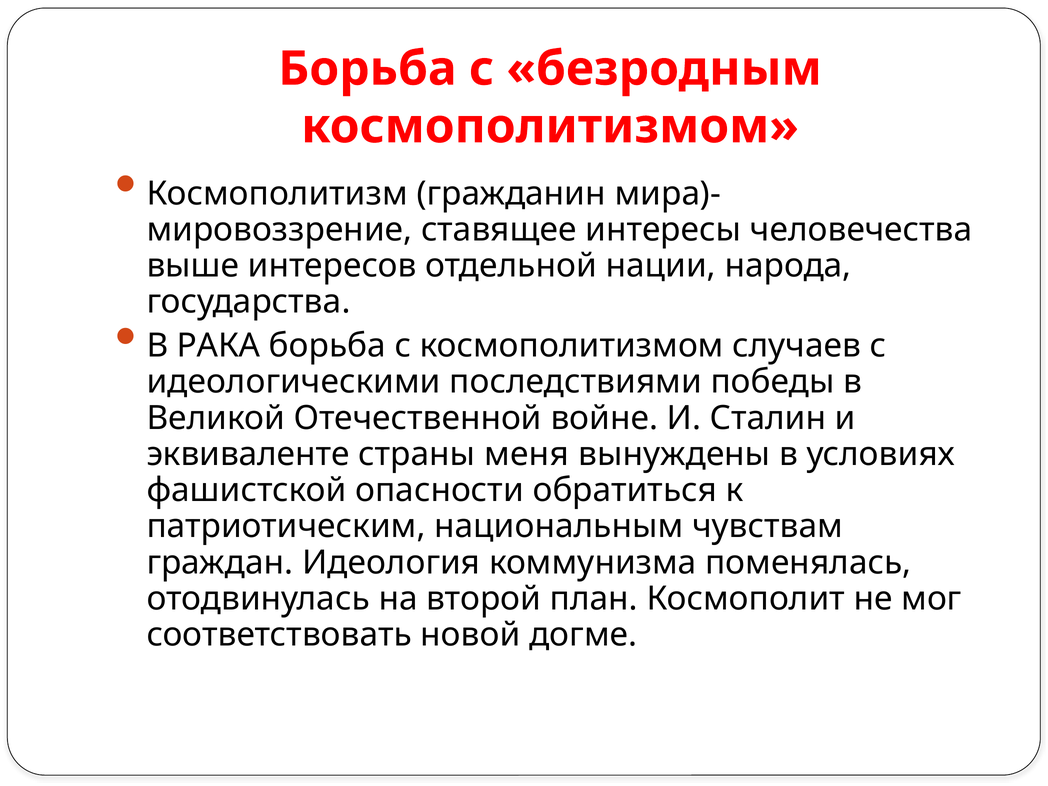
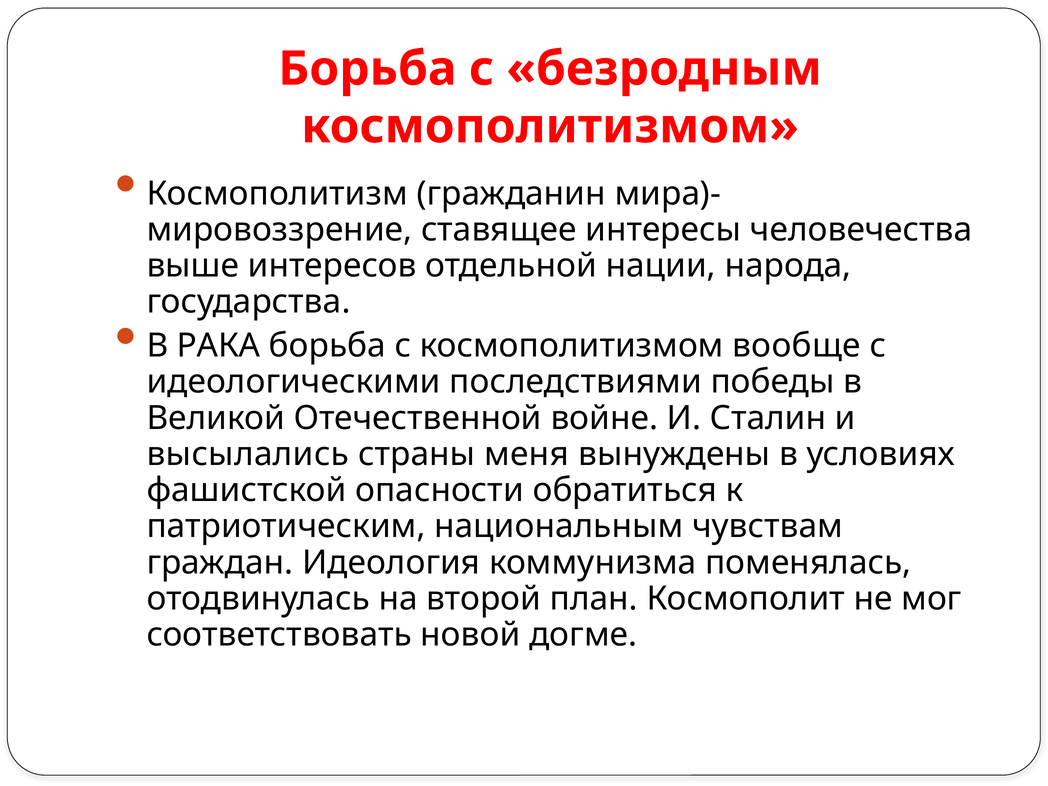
случаев: случаев -> вообще (797, 346)
эквиваленте: эквиваленте -> высылались (248, 454)
